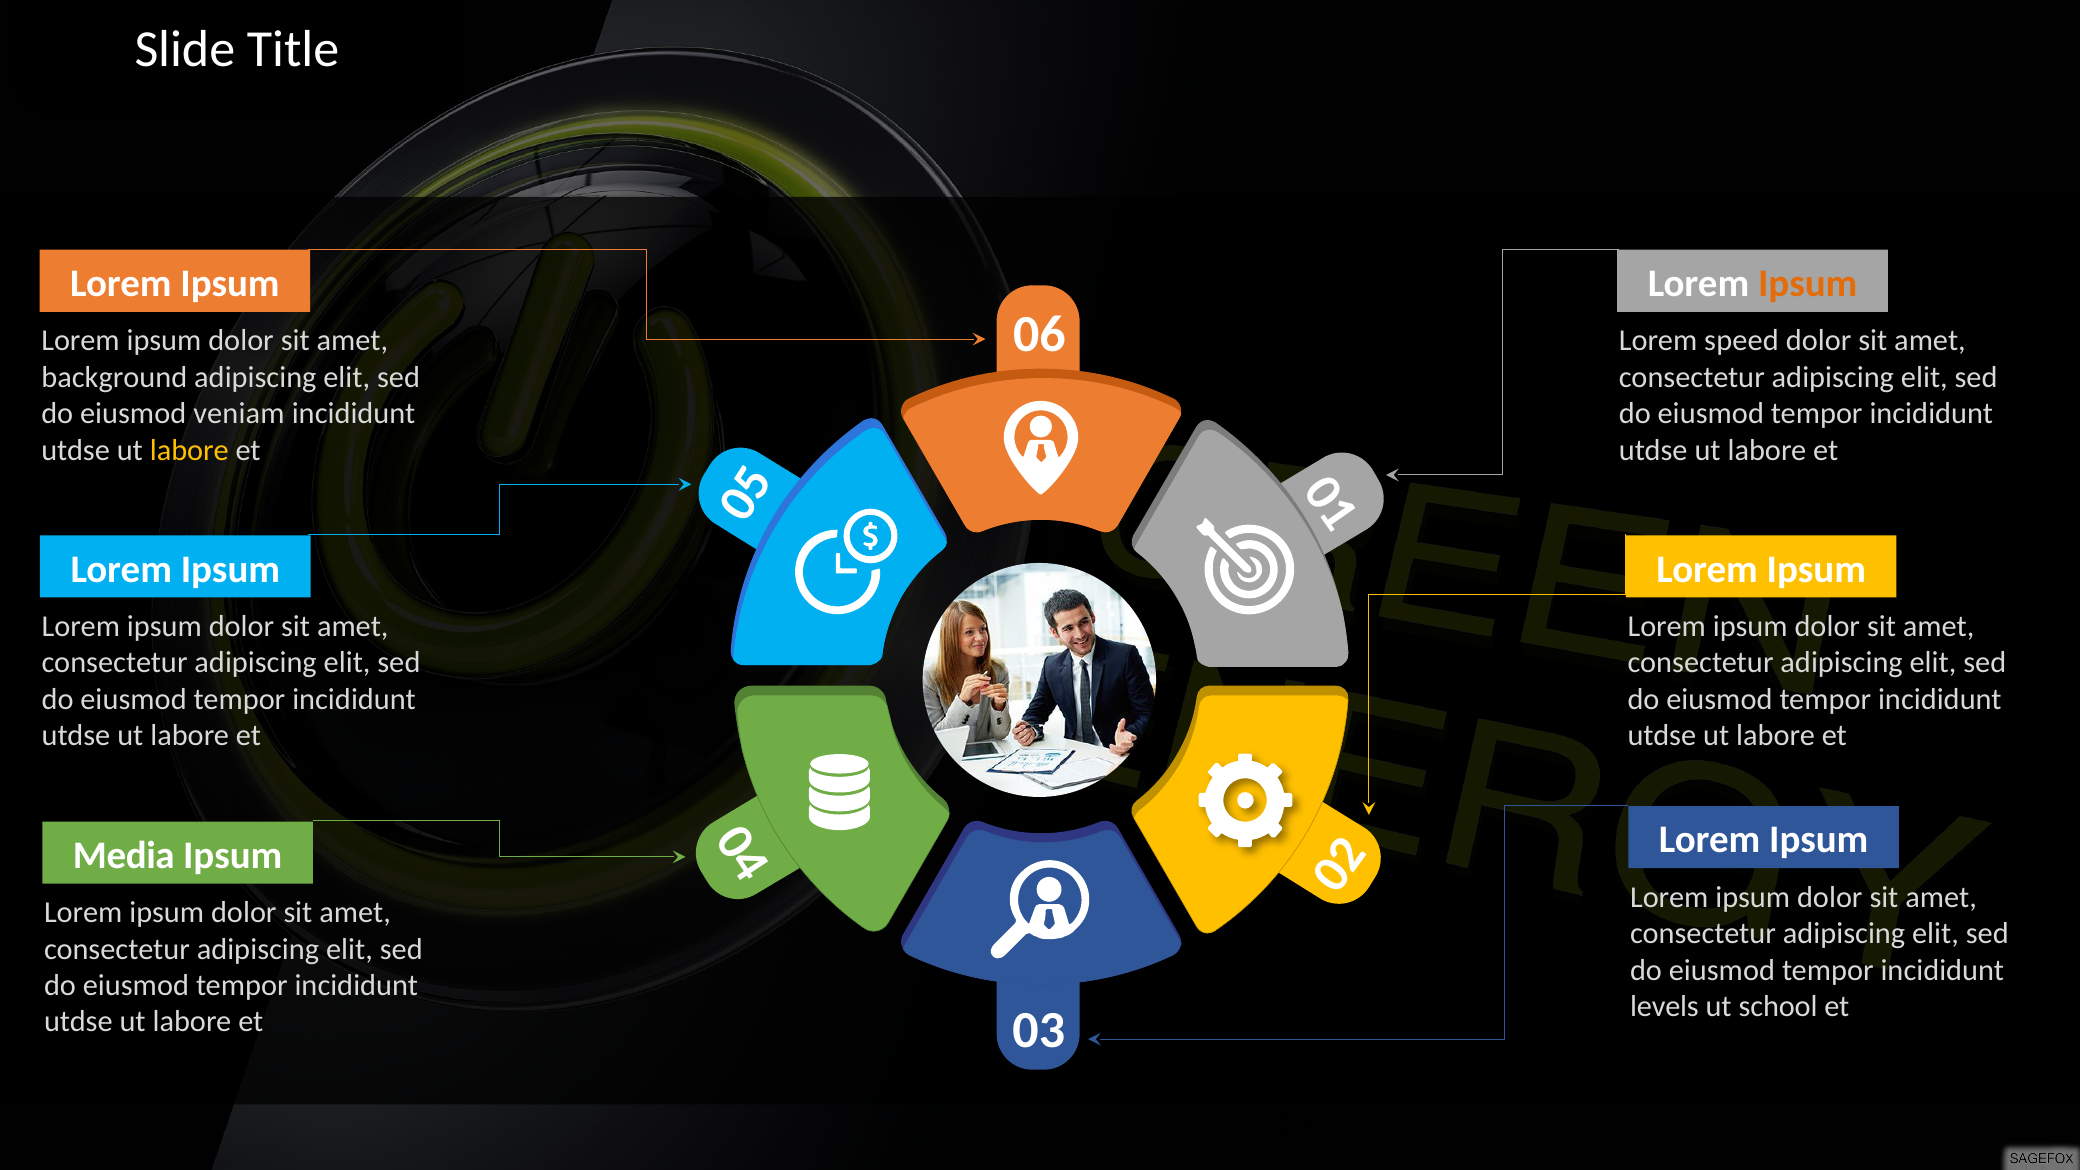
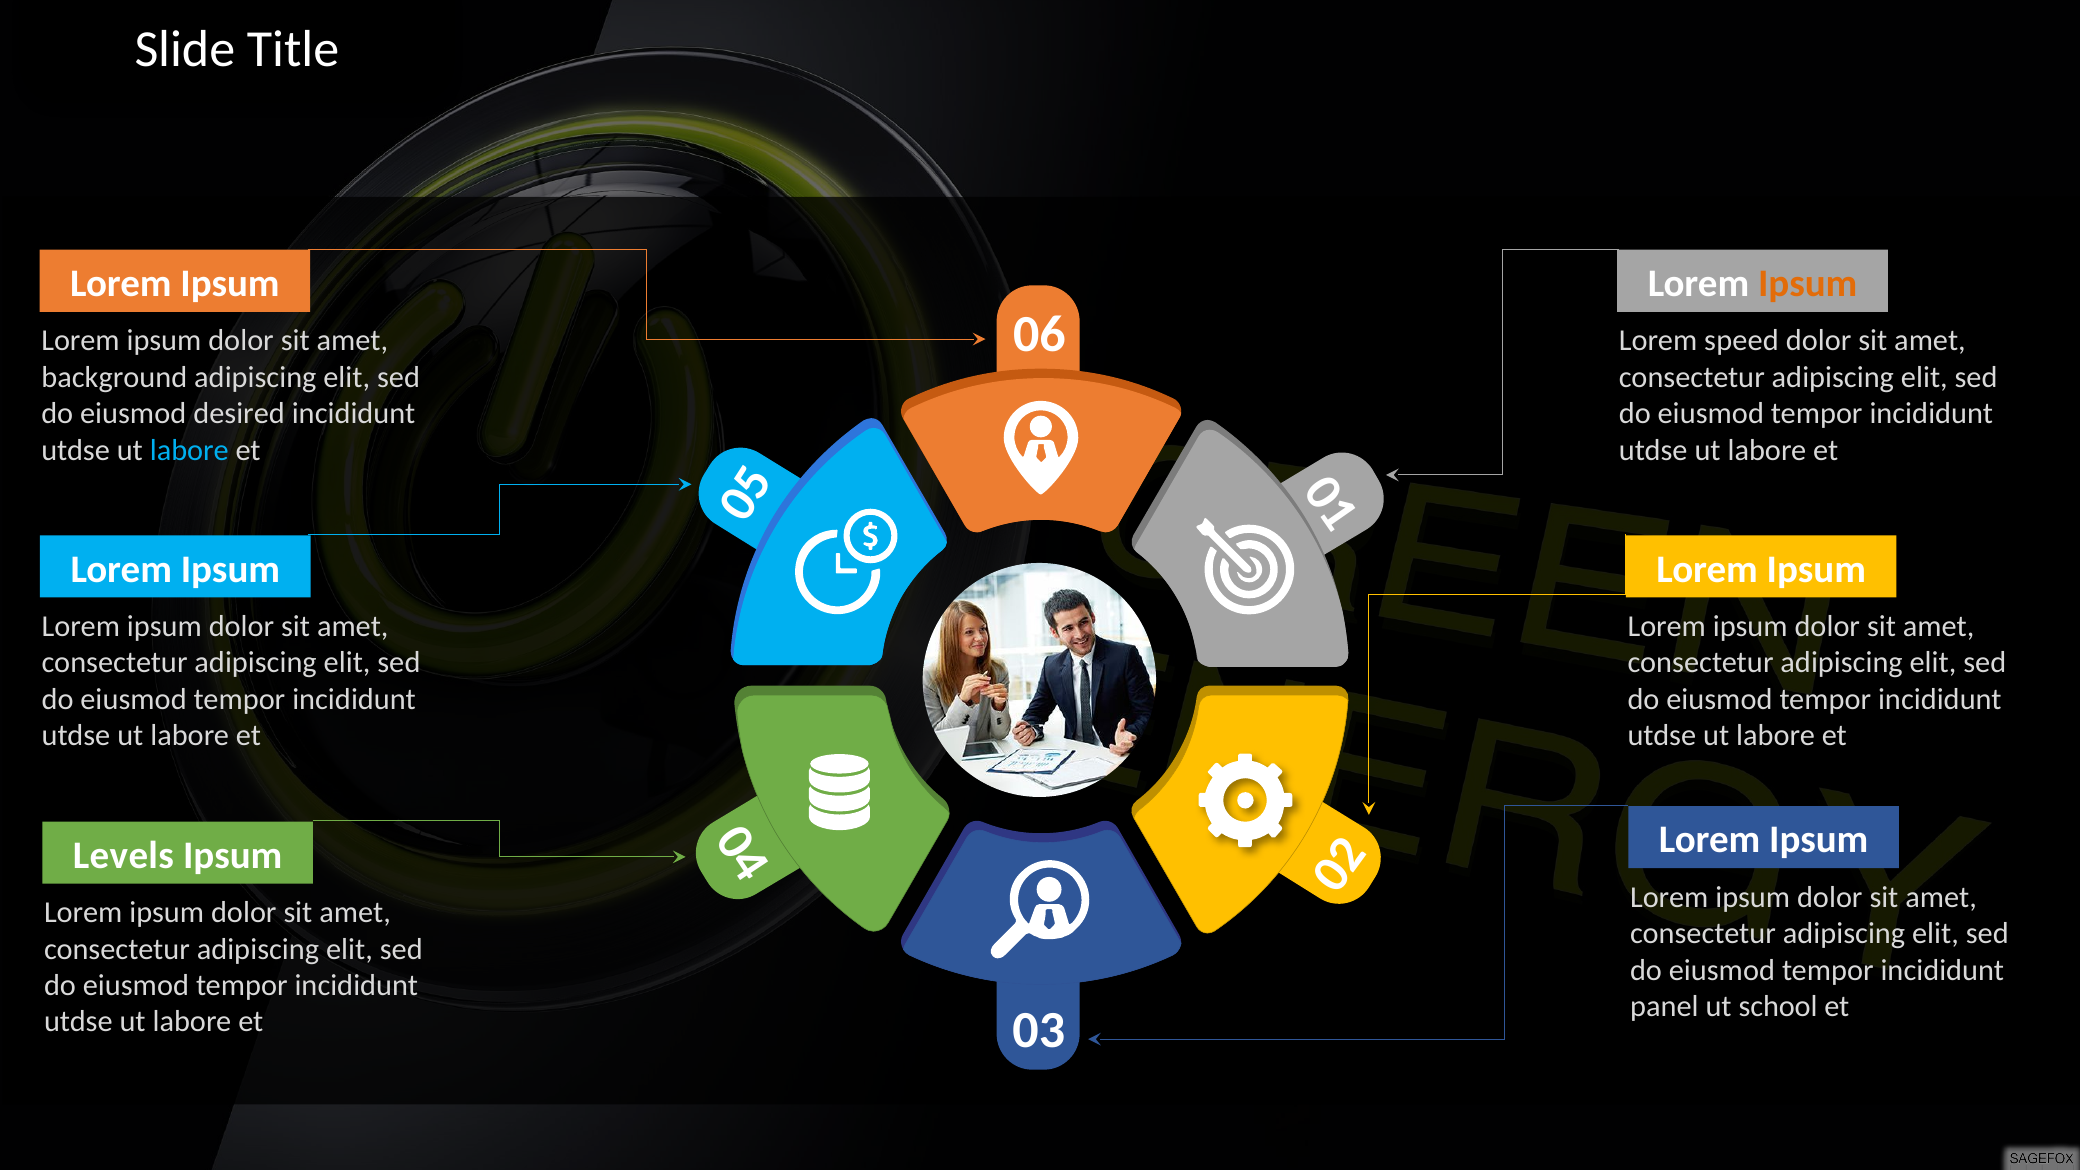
veniam: veniam -> desired (239, 414)
labore colour: yellow -> light blue (189, 450)
Media: Media -> Levels (123, 855)
levels: levels -> panel (1664, 1006)
